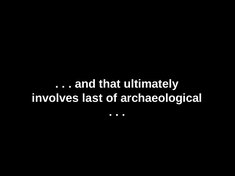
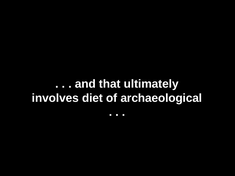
last: last -> diet (92, 98)
